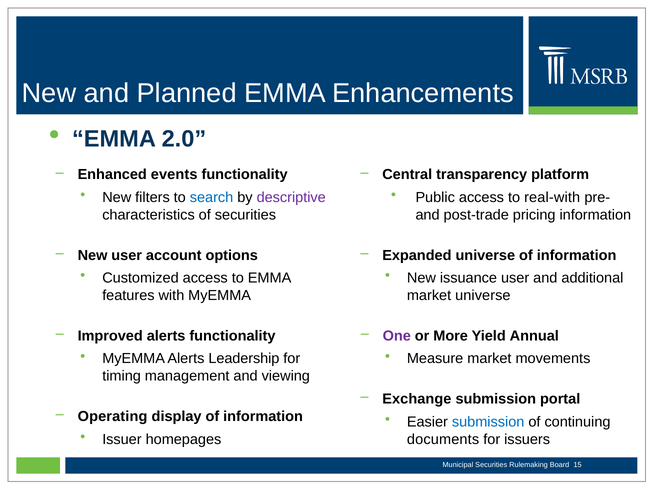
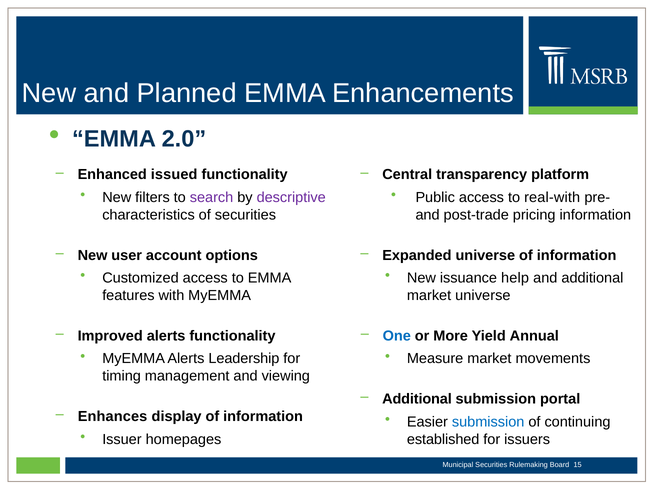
events: events -> issued (174, 175)
search colour: blue -> purple (212, 198)
issuance user: user -> help (515, 278)
One colour: purple -> blue (397, 336)
Exchange: Exchange -> Additional (417, 399)
Operating: Operating -> Enhances (113, 417)
documents: documents -> established (443, 440)
